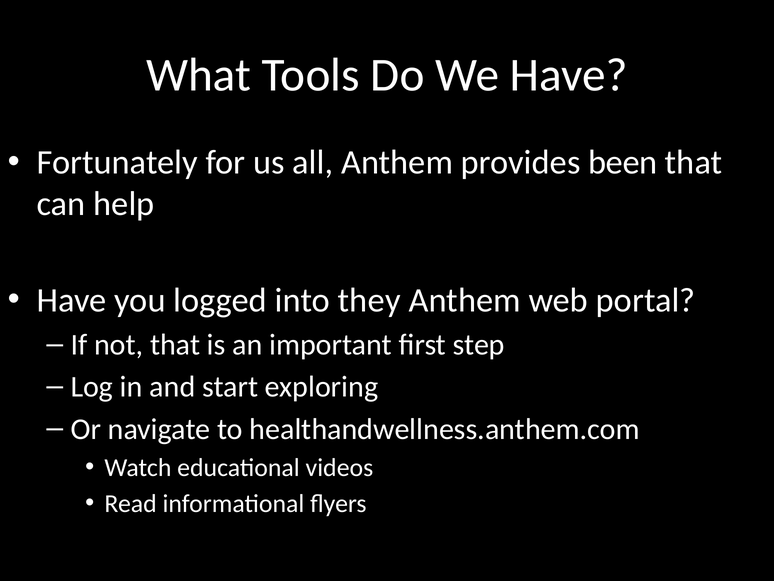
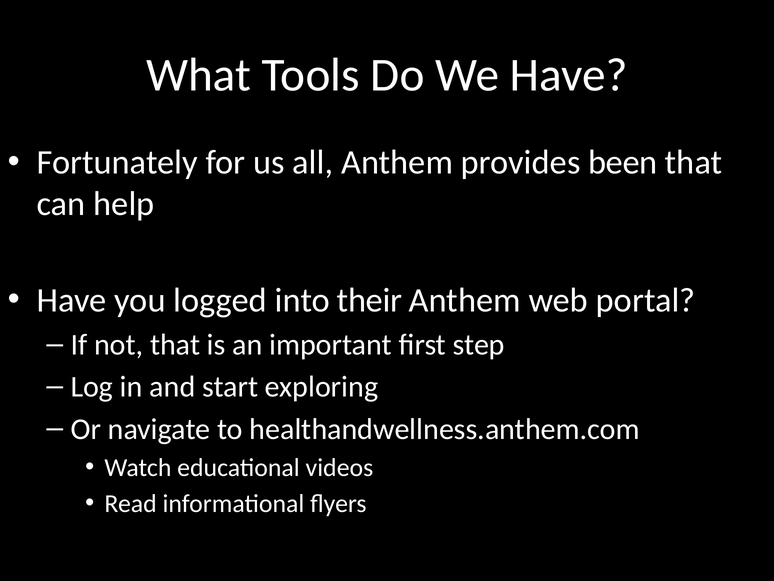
they: they -> their (370, 300)
